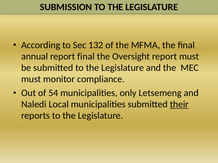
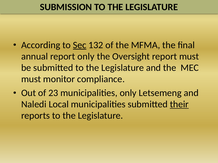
Sec underline: none -> present (80, 45)
report final: final -> only (86, 57)
54: 54 -> 23 (53, 93)
